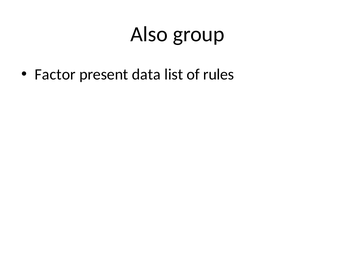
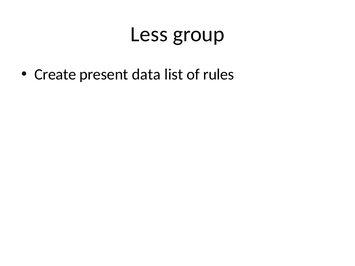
Also: Also -> Less (149, 34)
Factor: Factor -> Create (55, 74)
